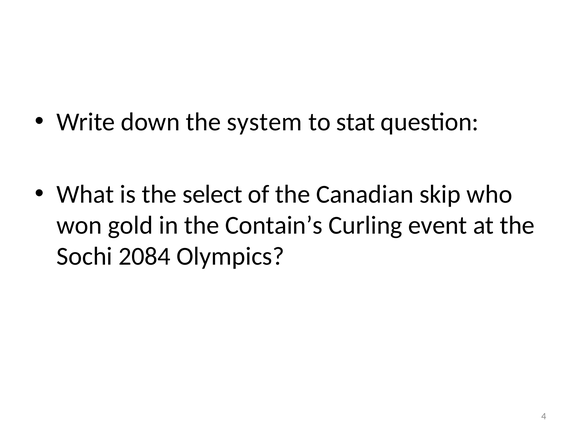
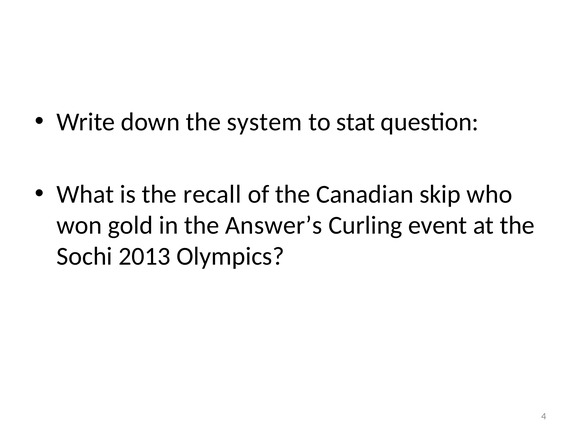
select: select -> recall (212, 194)
Contain’s: Contain’s -> Answer’s (274, 225)
2084: 2084 -> 2013 (145, 256)
